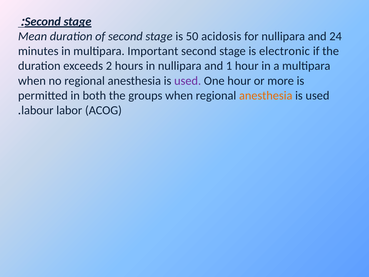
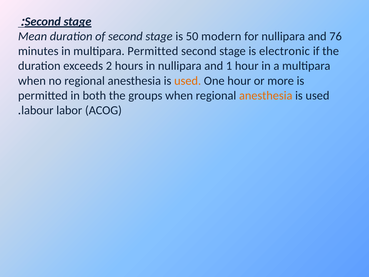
acidosis: acidosis -> modern (221, 36)
24: 24 -> 76 (336, 36)
multipara Important: Important -> Permitted (153, 51)
used colour: purple -> orange (188, 81)
